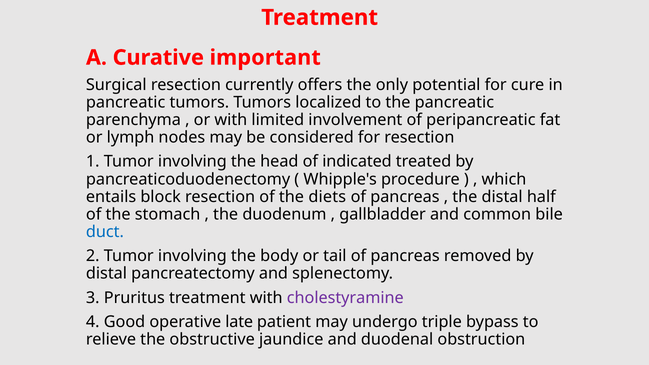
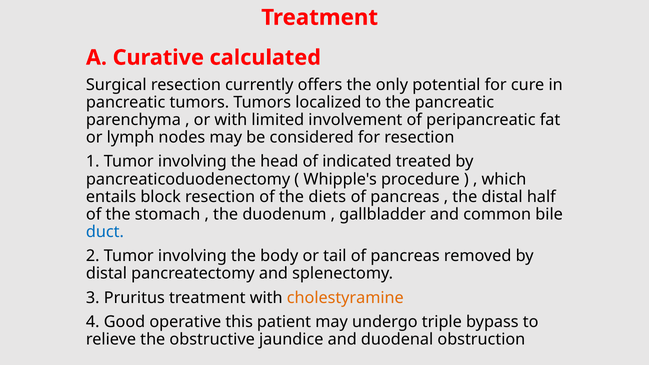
important: important -> calculated (265, 58)
cholestyramine colour: purple -> orange (345, 298)
late: late -> this (239, 322)
